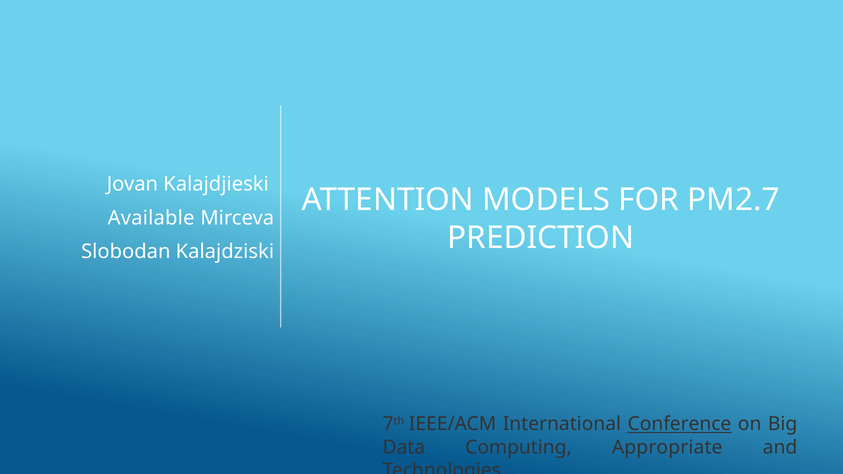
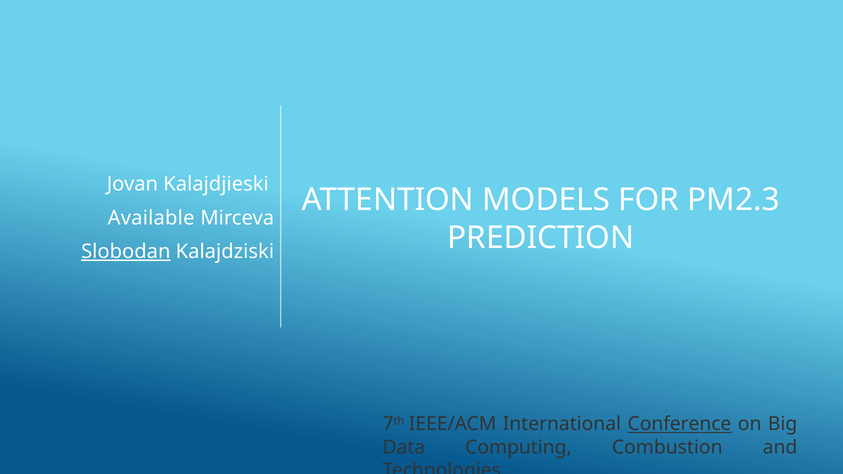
PM2.7: PM2.7 -> PM2.3 (733, 200)
Slobodan underline: none -> present (126, 252)
Appropriate: Appropriate -> Combustion (667, 447)
